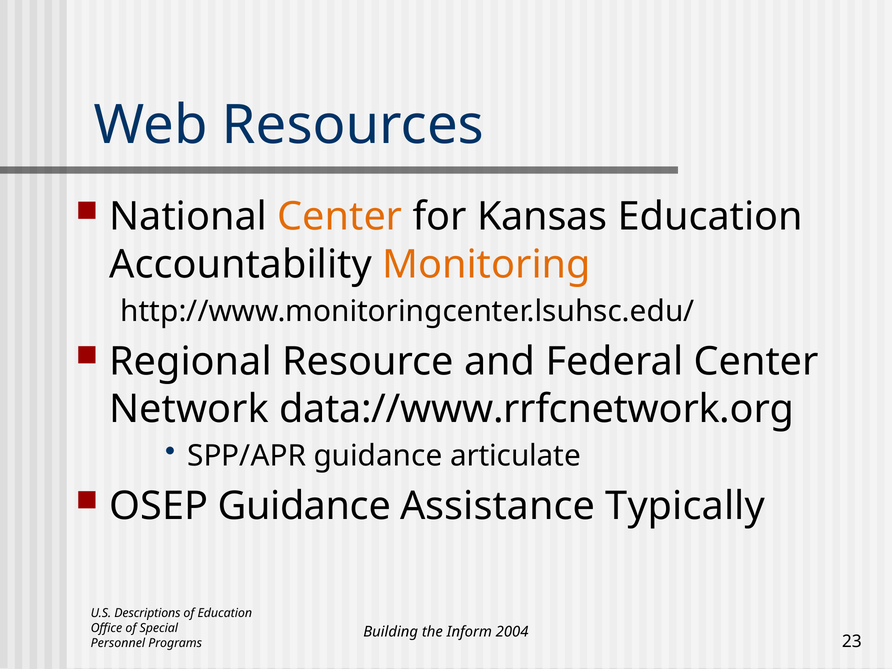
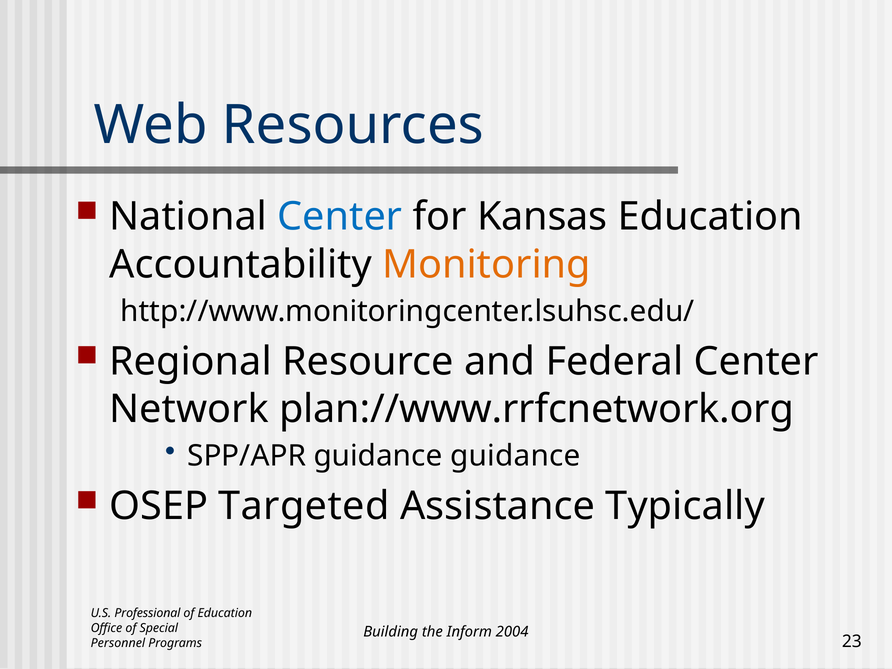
Center colour: orange -> blue (340, 217)
data://www.rrfcnetwork.org: data://www.rrfcnetwork.org -> plan://www.rrfcnetwork.org (537, 409)
guidance articulate: articulate -> guidance (515, 456)
OSEP Guidance: Guidance -> Targeted (304, 506)
Descriptions: Descriptions -> Professional (147, 613)
